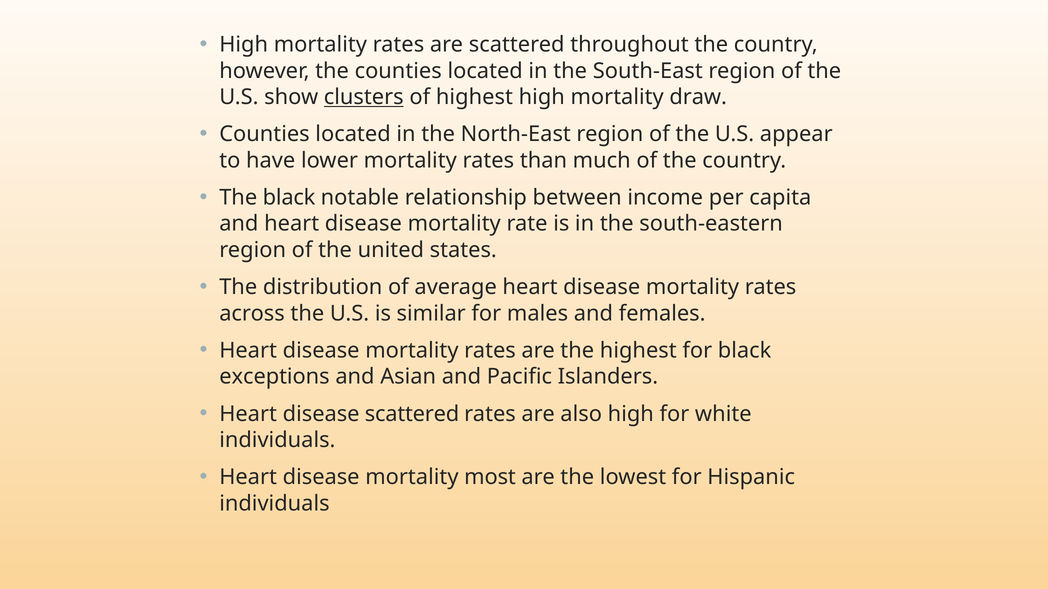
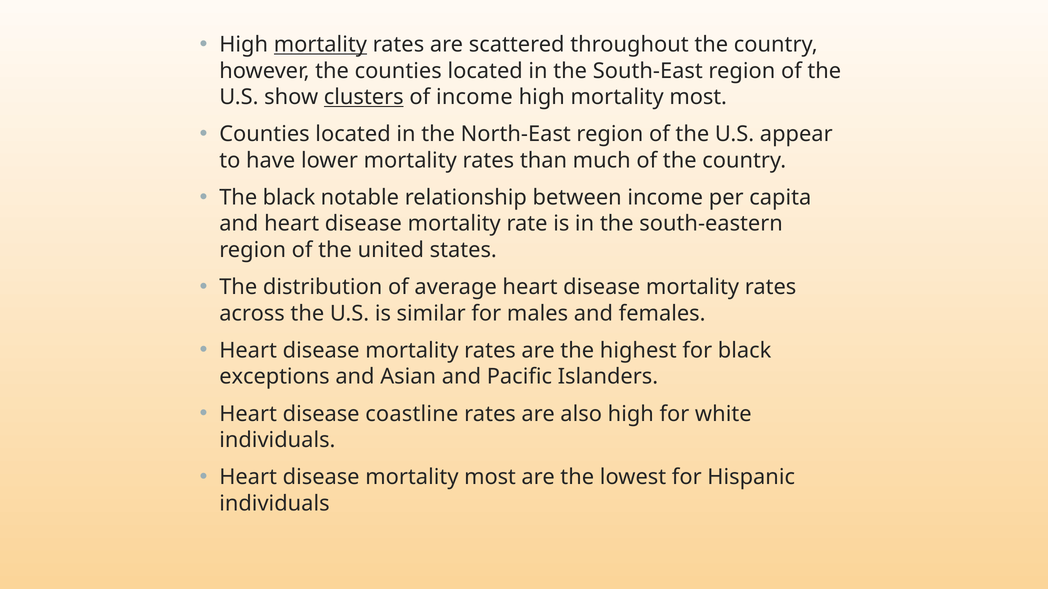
mortality underline: none -> present (320, 45)
of highest: highest -> income (474, 97)
high mortality draw: draw -> most (698, 97)
disease scattered: scattered -> coastline (412, 414)
